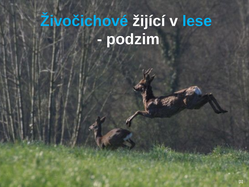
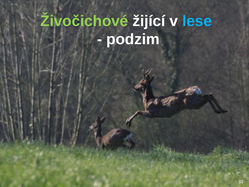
Živočichové colour: light blue -> light green (84, 21)
